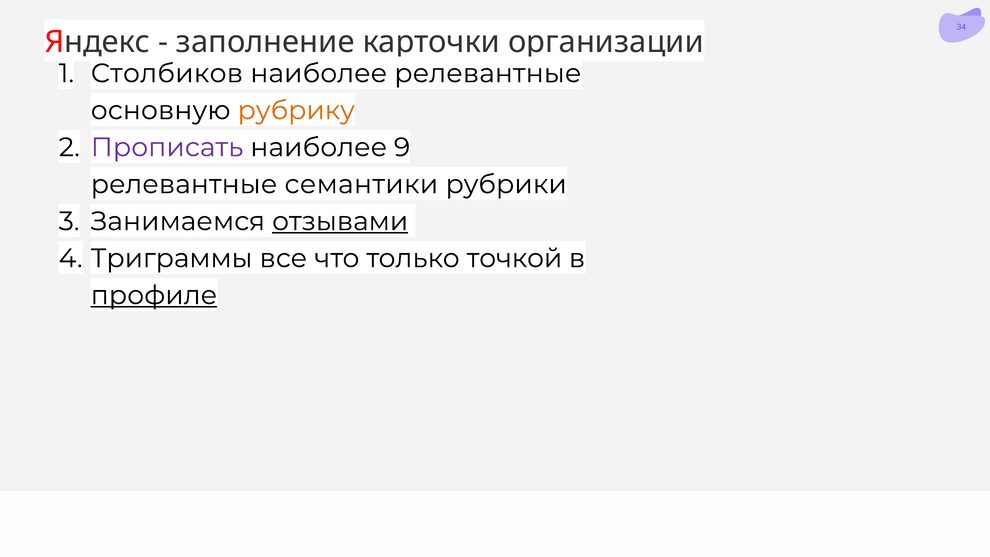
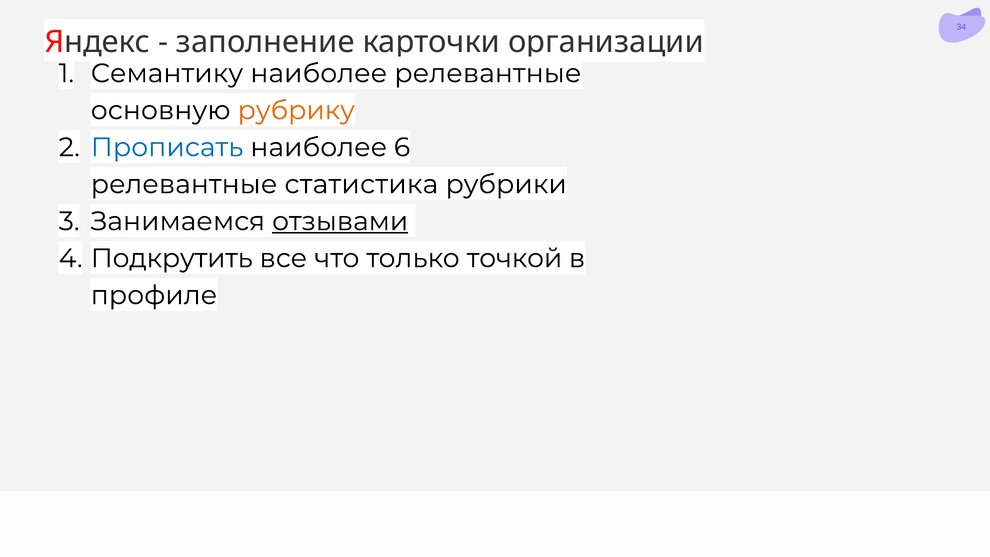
Столбиков: Столбиков -> Семантику (167, 73)
Прописать colour: purple -> blue (167, 147)
9: 9 -> 6 (402, 147)
семантики: семантики -> статистика (361, 184)
Триграммы: Триграммы -> Подкрутить (172, 258)
профиле underline: present -> none (154, 295)
